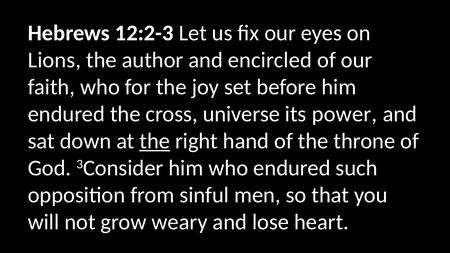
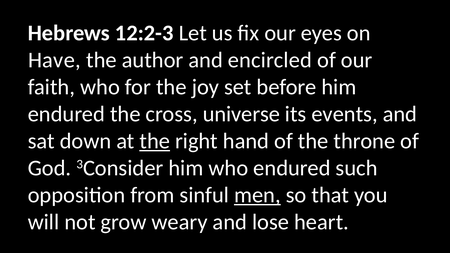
Lions: Lions -> Have (54, 60)
power: power -> events (345, 114)
men underline: none -> present (257, 195)
